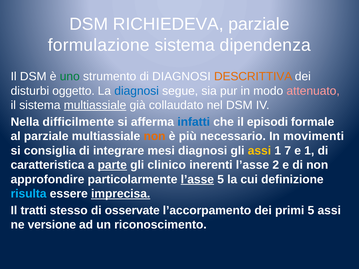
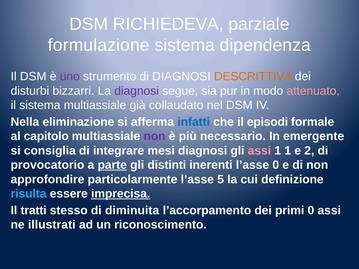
uno colour: green -> purple (70, 77)
oggetto: oggetto -> bizzarri (73, 91)
diagnosi colour: blue -> purple (137, 91)
multiassiale underline: present -> none (95, 105)
difficilmente: difficilmente -> eliminazione (78, 122)
al parziale: parziale -> capitolo (46, 136)
non colour: orange -> purple (155, 136)
movimenti: movimenti -> emergente (314, 136)
assi colour: yellow -> pink (259, 151)
1 7: 7 -> 1 (288, 151)
e 1: 1 -> 2 (309, 151)
caratteristica: caratteristica -> provocatorio (47, 165)
clinico: clinico -> distinti (167, 165)
l’asse 2: 2 -> 0 (276, 165)
l’asse underline: present -> none (197, 179)
osservate: osservate -> diminuita (132, 211)
primi 5: 5 -> 0 (311, 211)
versione: versione -> illustrati (52, 225)
